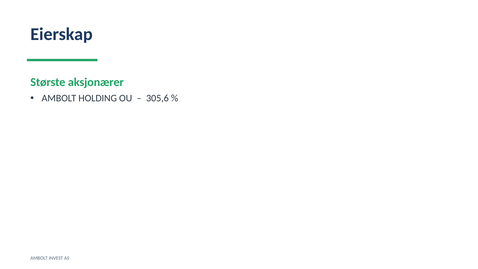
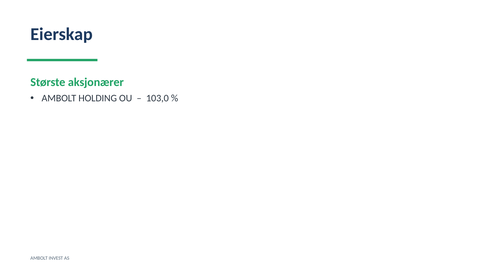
305,6: 305,6 -> 103,0 (157, 98)
